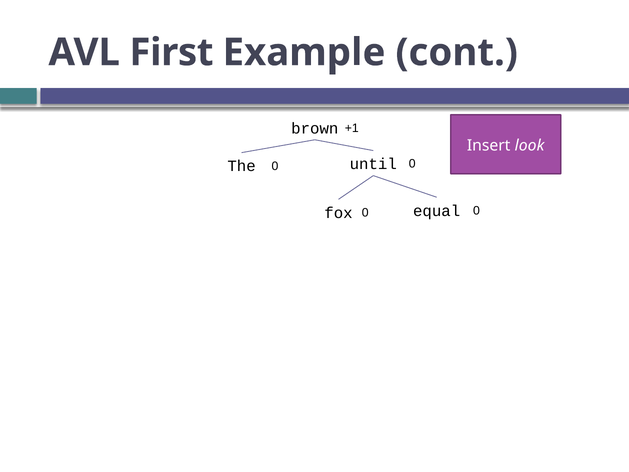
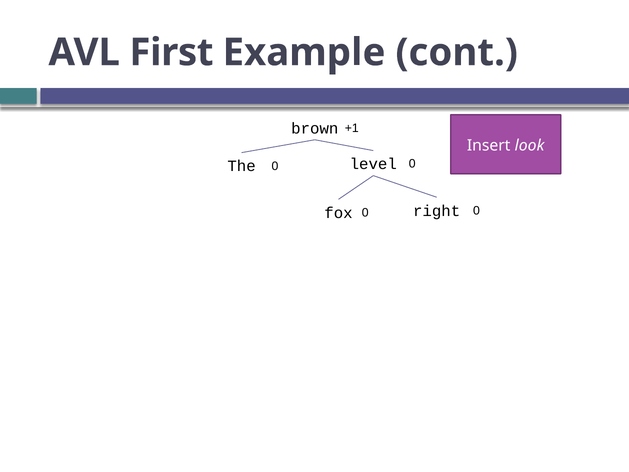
until: until -> level (373, 164)
equal: equal -> right (437, 211)
